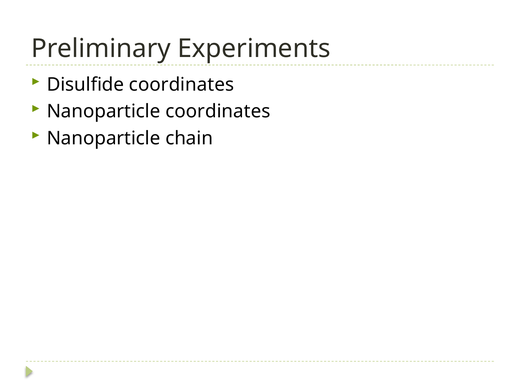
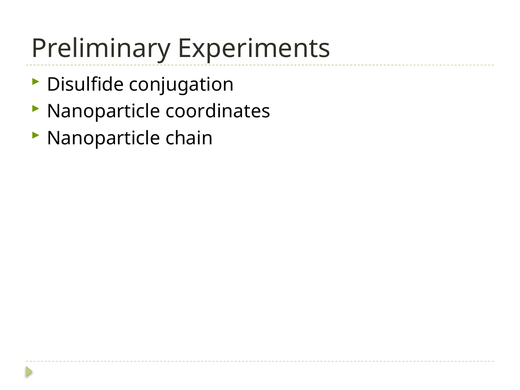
Disulfide coordinates: coordinates -> conjugation (182, 84)
